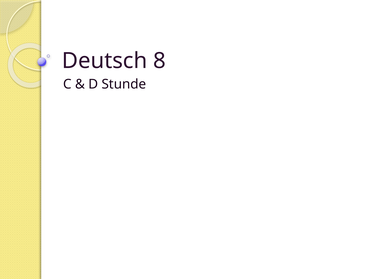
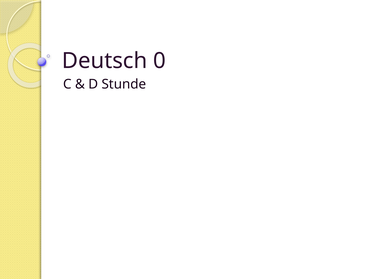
8: 8 -> 0 (159, 61)
